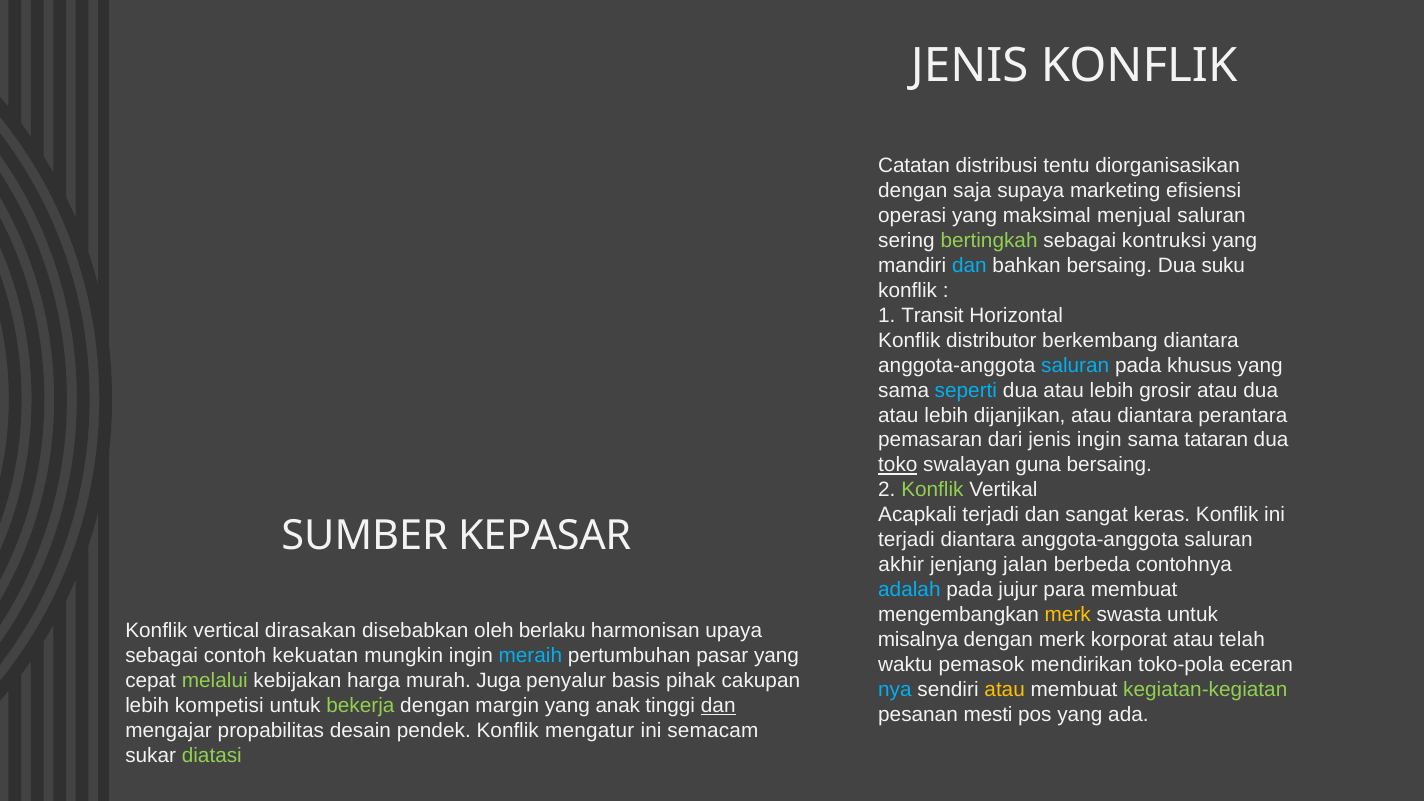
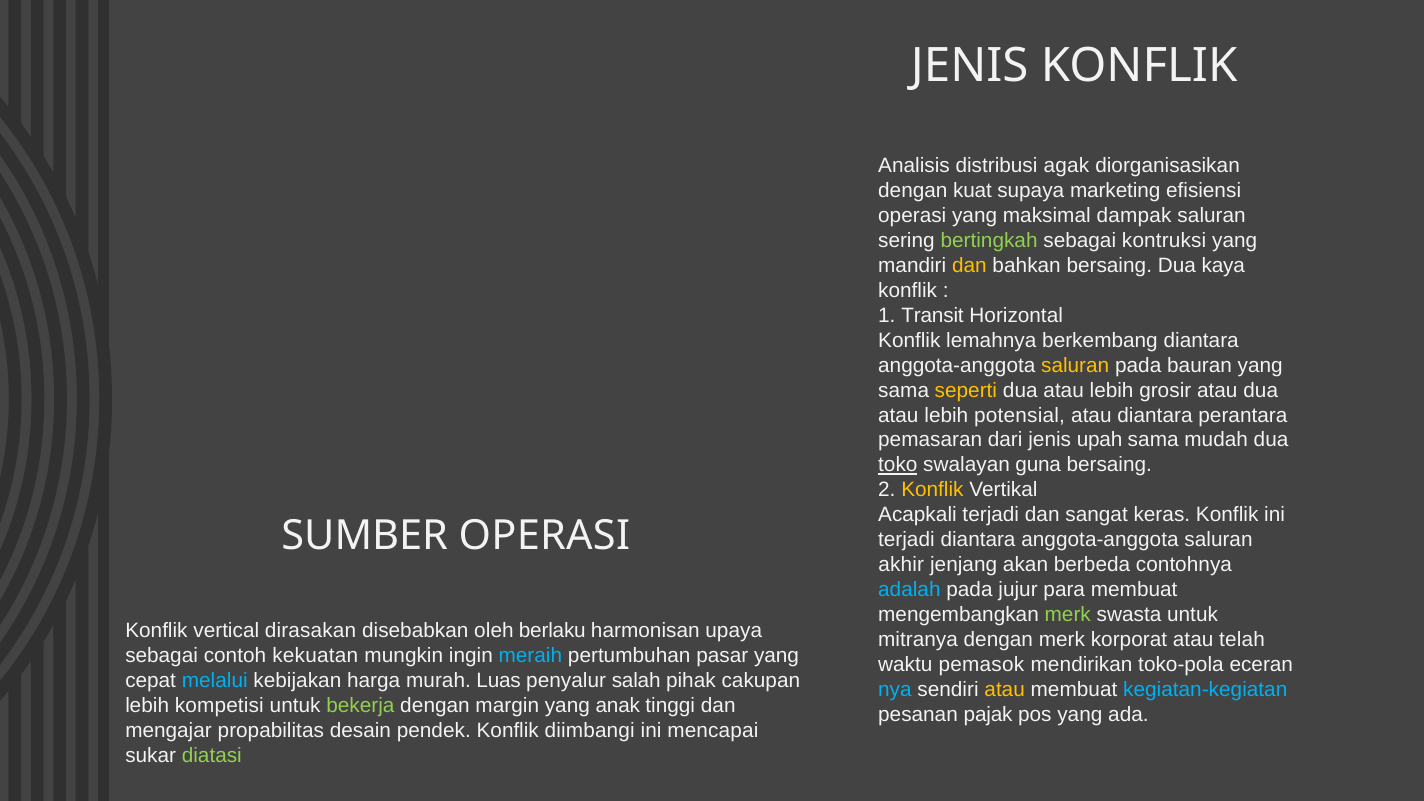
Catatan: Catatan -> Analisis (914, 166)
tentu: tentu -> agak (1066, 166)
saja: saja -> kuat (972, 191)
menjual: menjual -> dampak (1134, 216)
dan colour: light blue -> yellow (969, 266)
suku: suku -> kaya (1223, 266)
distributor: distributor -> lemahnya (991, 340)
saluran colour: light blue -> yellow (1075, 365)
khusus: khusus -> bauran (1200, 365)
seperti colour: light blue -> yellow (966, 390)
dijanjikan: dijanjikan -> potensial (1020, 415)
jenis ingin: ingin -> upah (1100, 440)
tataran: tataran -> mudah (1216, 440)
Konflik colour: light green -> yellow (932, 490)
SUMBER KEPASAR: KEPASAR -> OPERASI (544, 536)
jalan: jalan -> akan (1026, 565)
merk colour: yellow -> light green (1068, 615)
misalnya: misalnya -> mitranya (918, 640)
melalui colour: light green -> light blue (215, 681)
Juga: Juga -> Luas (499, 681)
basis: basis -> salah (636, 681)
kegiatan-kegiatan colour: light green -> light blue (1205, 689)
dan underline: present -> none (718, 706)
mesti: mesti -> pajak (988, 714)
mengatur: mengatur -> diimbangi (590, 731)
semacam: semacam -> mencapai (713, 731)
